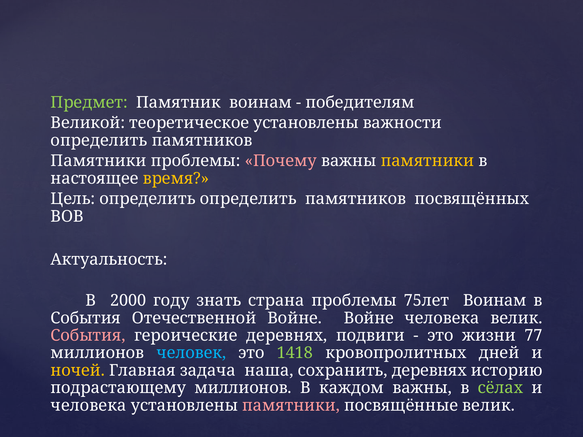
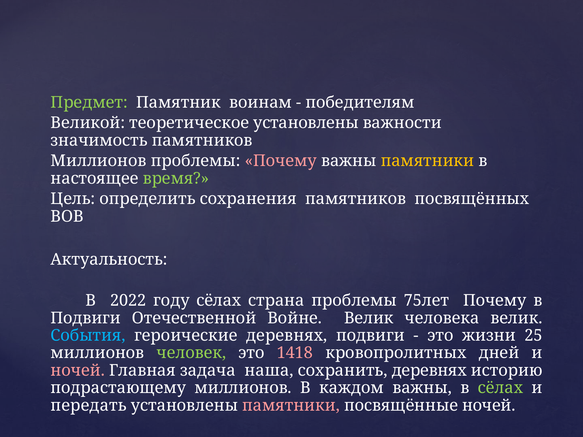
определить: определить -> значимость (99, 140)
Памятники: Памятники -> Миллионов (99, 161)
время colour: yellow -> light green (176, 179)
определить определить: определить -> сохранения (248, 199)
2000: 2000 -> 2022 (128, 301)
году знать: знать -> сёлах (219, 301)
75лет Воинам: Воинам -> Почему (495, 301)
События: События -> Подвиги (86, 318)
Войне Войне: Войне -> Велик (369, 318)
События colour: pink -> light blue (88, 336)
77: 77 -> 25 (534, 336)
человек colour: light blue -> light green (191, 353)
1418 colour: light green -> pink (295, 353)
ночей colour: yellow -> pink (78, 371)
человека: человека -> передать (89, 406)
посвящённые велик: велик -> ночей (489, 406)
